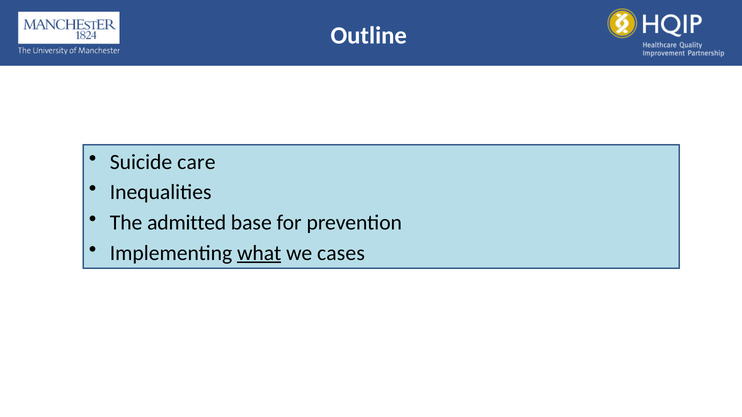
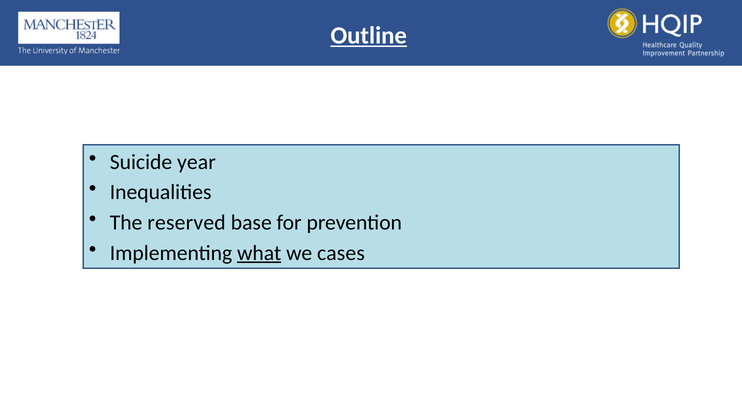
Outline underline: none -> present (369, 35)
care: care -> year (196, 162)
admitted: admitted -> reserved (187, 223)
